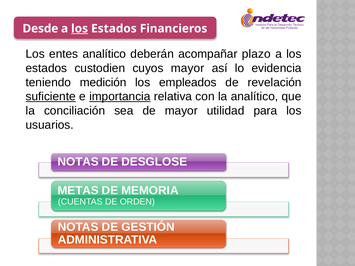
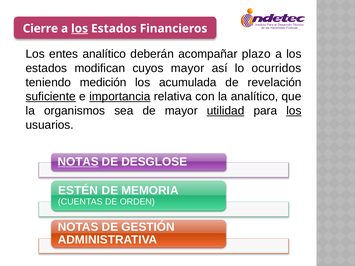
Desde: Desde -> Cierre (40, 29)
custodien: custodien -> modifican (100, 68)
evidencia: evidencia -> ocurridos (276, 68)
empleados: empleados -> acumulada (188, 82)
conciliación: conciliación -> organismos (75, 111)
utilidad underline: none -> present (226, 111)
los underline: none -> present (294, 111)
NOTAS underline: none -> present (78, 162)
METAS: METAS -> ESTÉN (78, 191)
